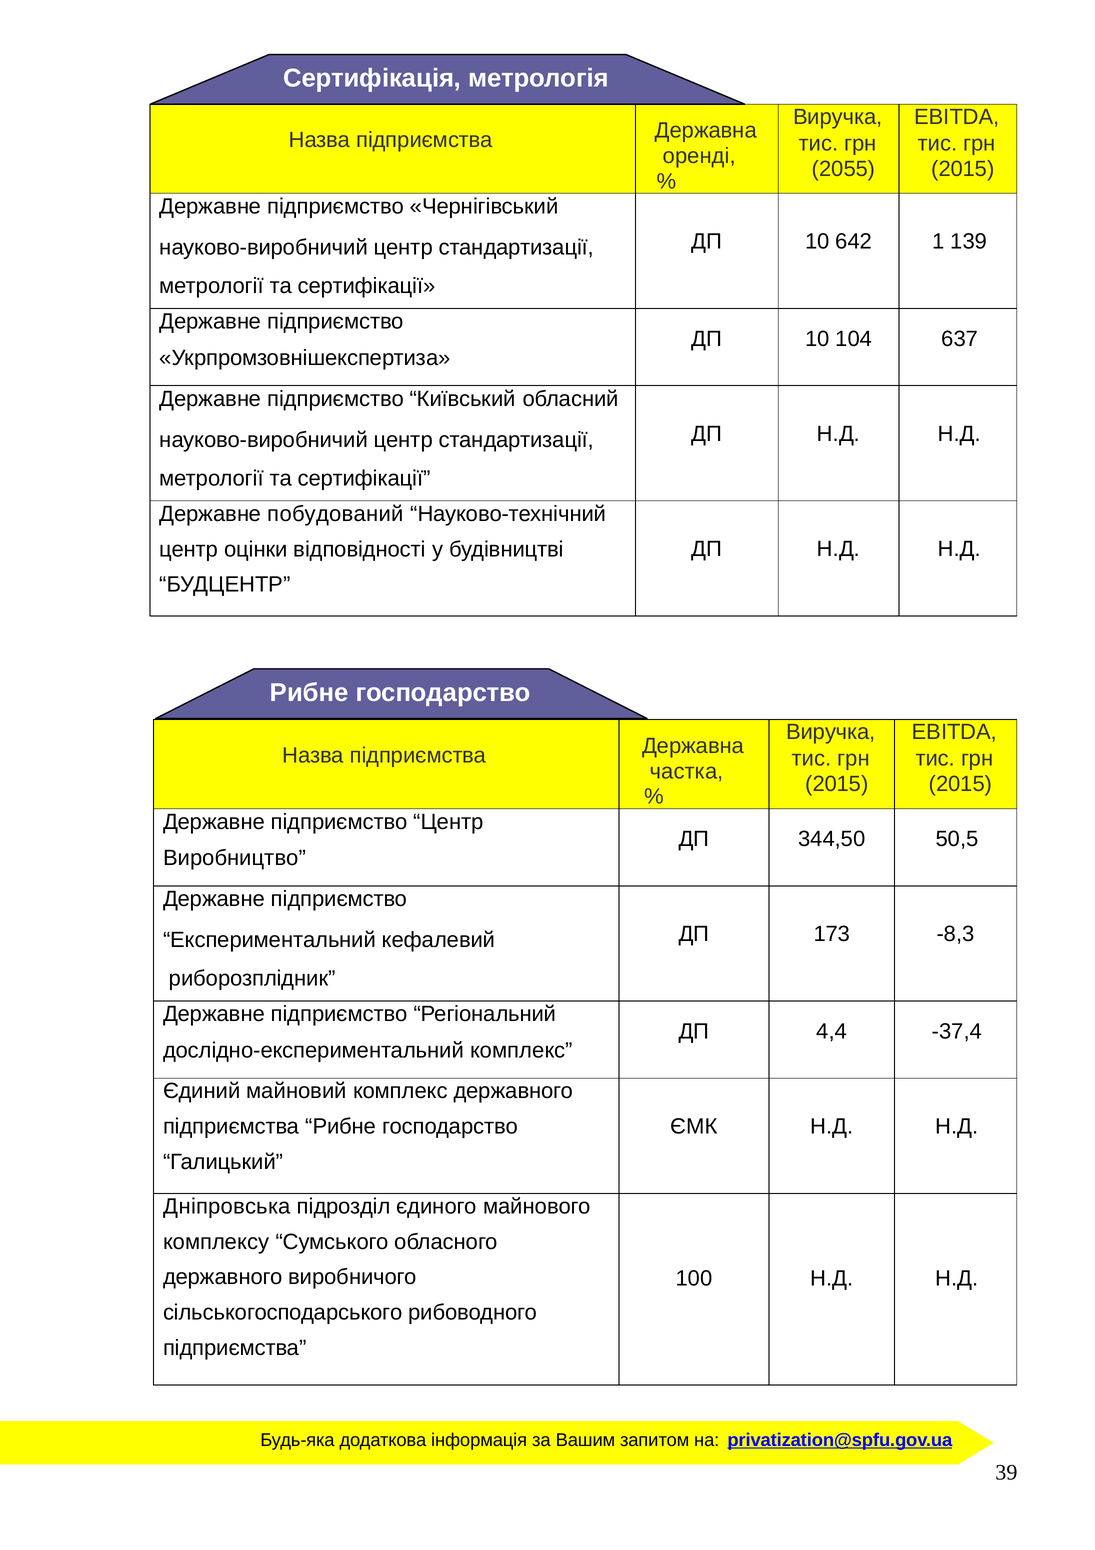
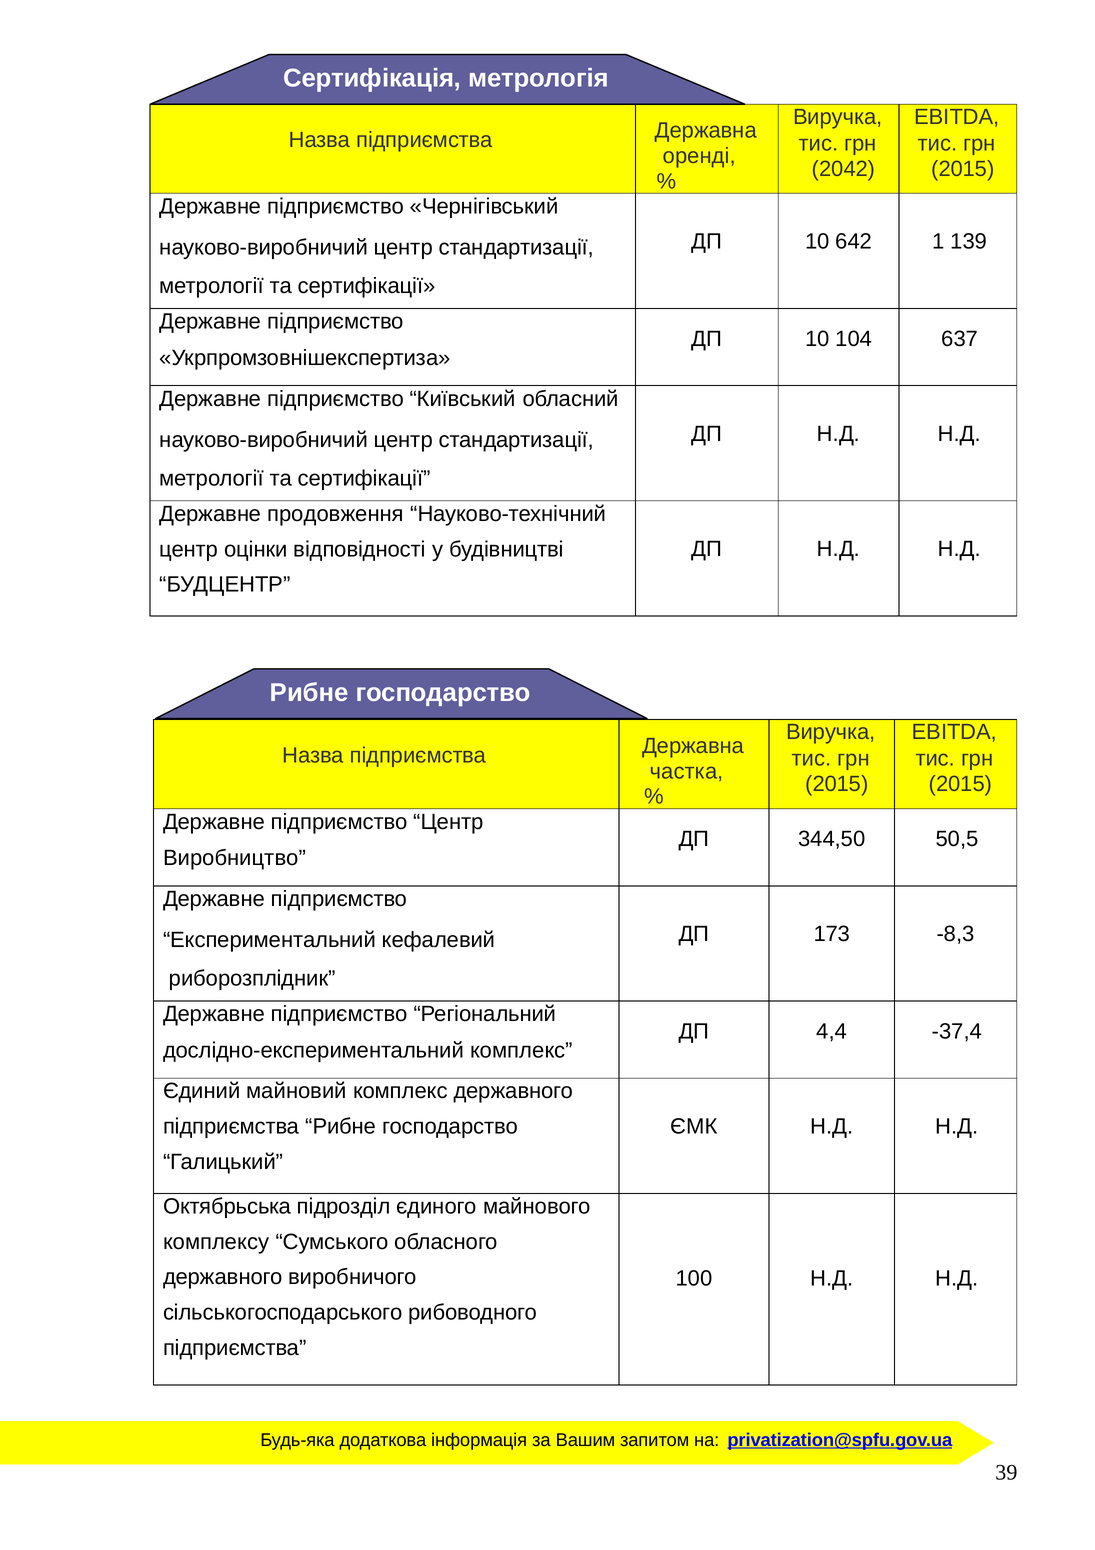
2055: 2055 -> 2042 (844, 169)
побудований: побудований -> продовження (336, 514)
Дніпровська: Дніпровська -> Октябрьська (227, 1206)
